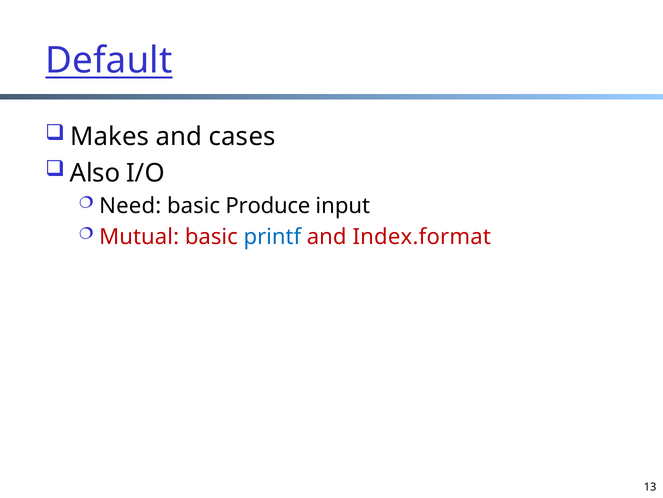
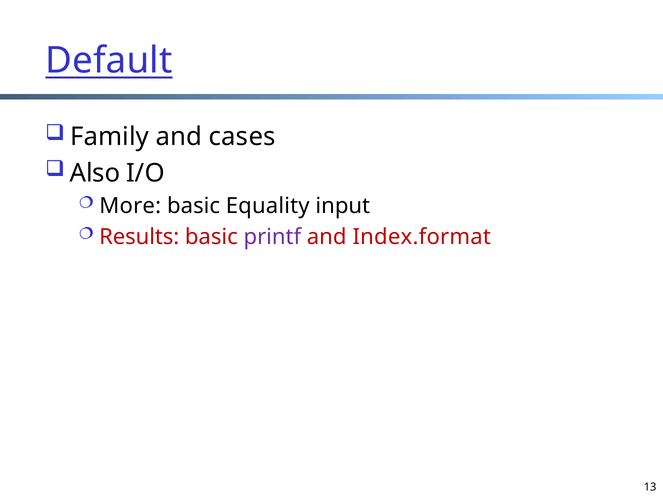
Makes: Makes -> Family (110, 137)
Need: Need -> More (130, 206)
Produce: Produce -> Equality (268, 206)
Mutual: Mutual -> Results (139, 237)
printf colour: blue -> purple (272, 237)
